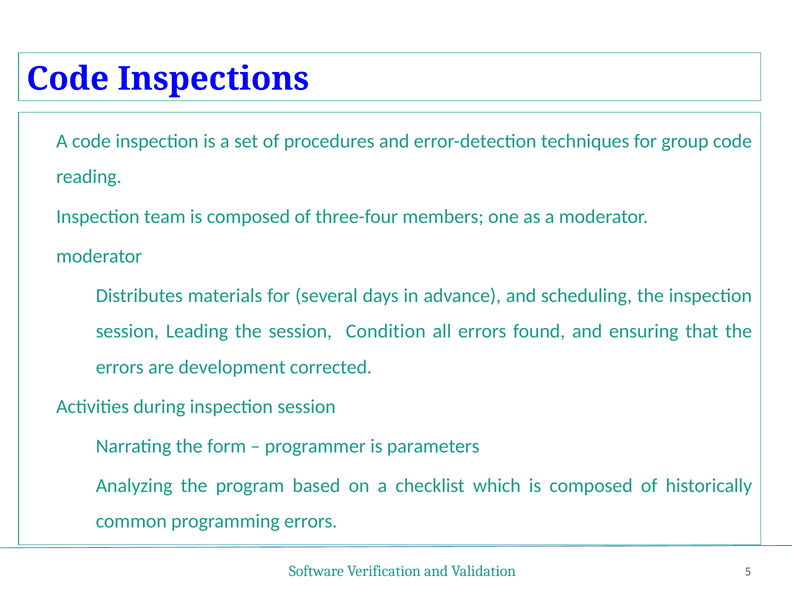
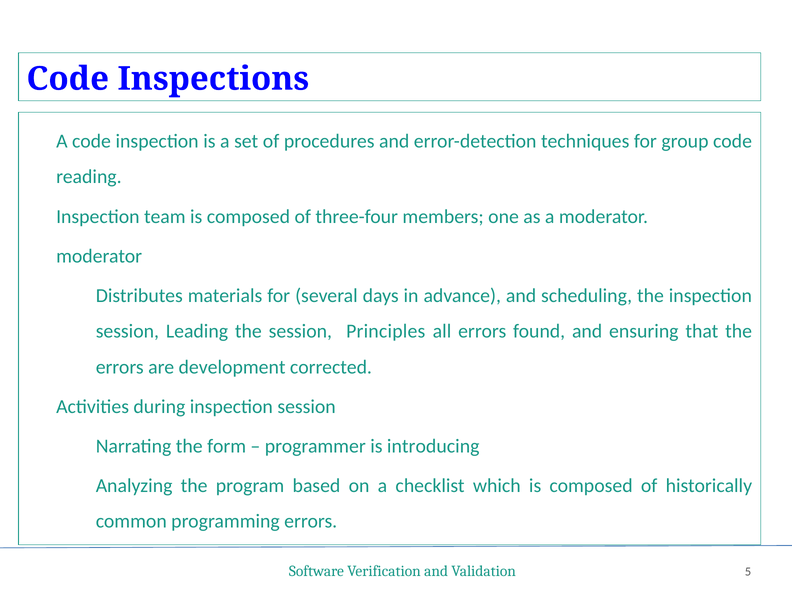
Condition: Condition -> Principles (386, 331)
parameters: parameters -> introducing (433, 446)
